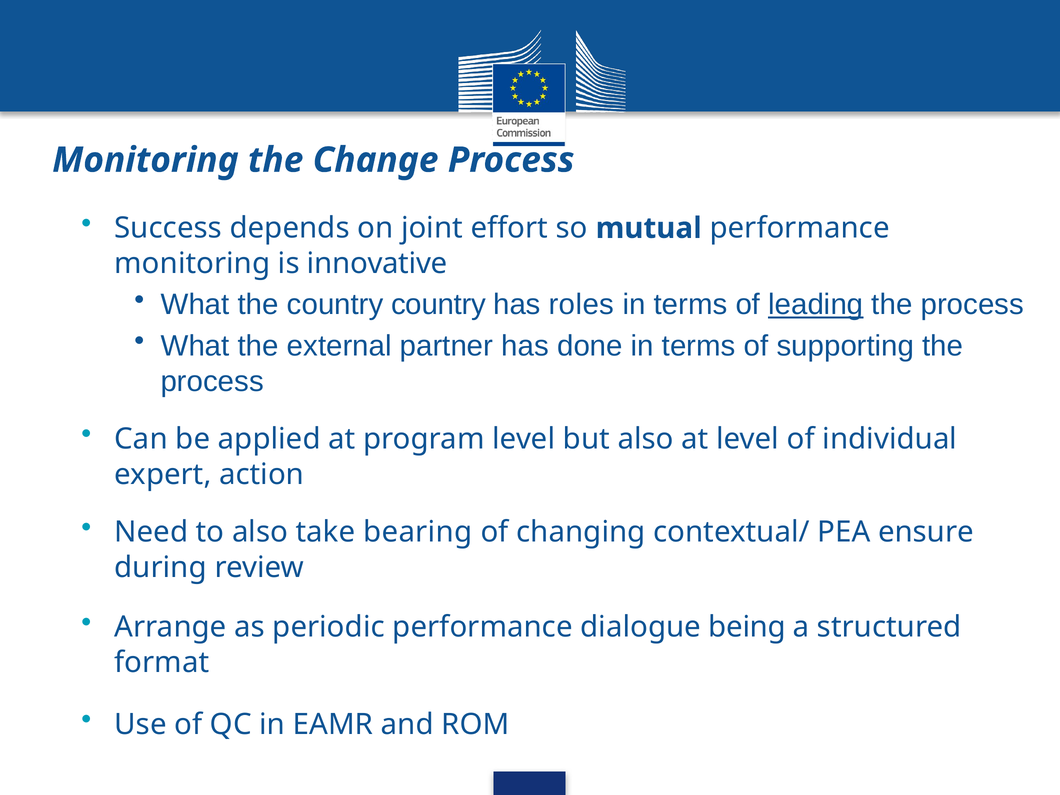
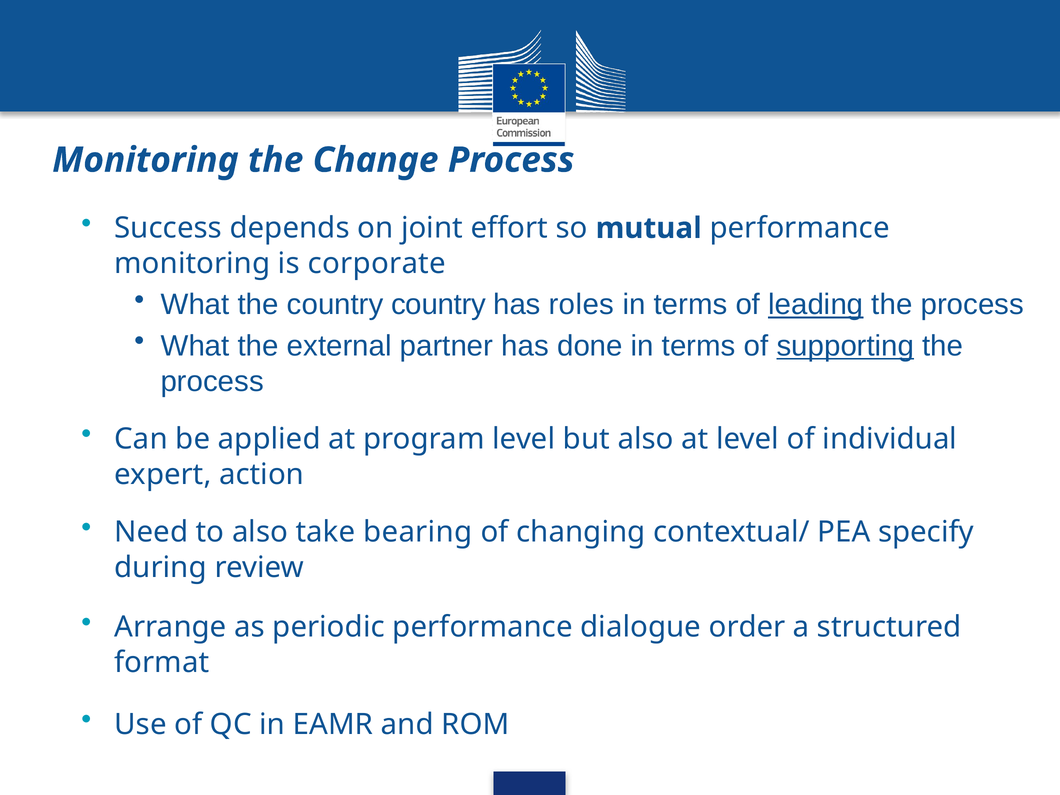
innovative: innovative -> corporate (377, 264)
supporting underline: none -> present (845, 346)
ensure: ensure -> specify (926, 532)
being: being -> order (747, 627)
